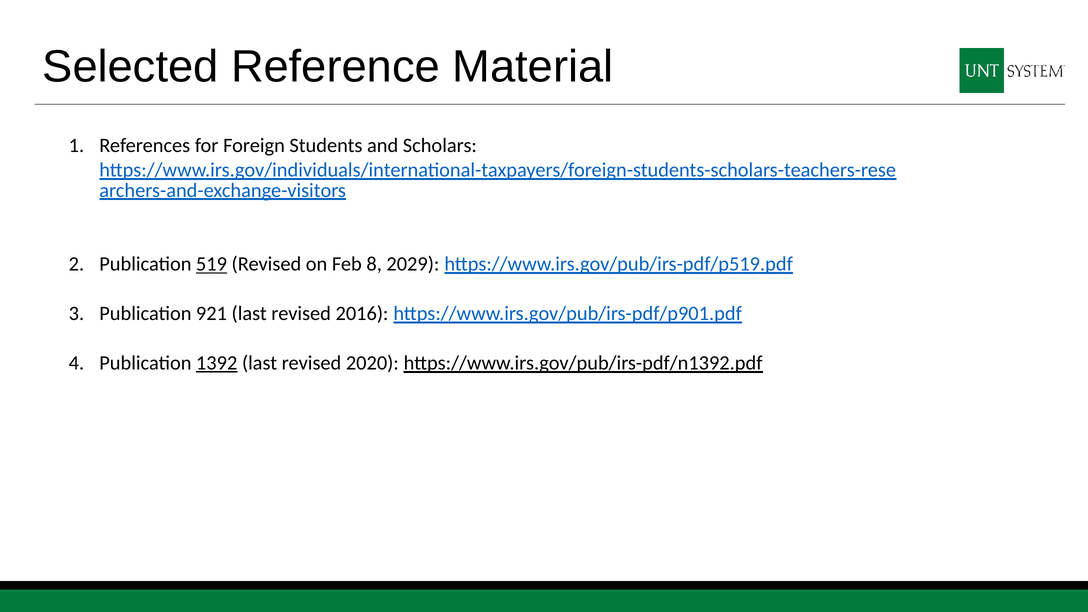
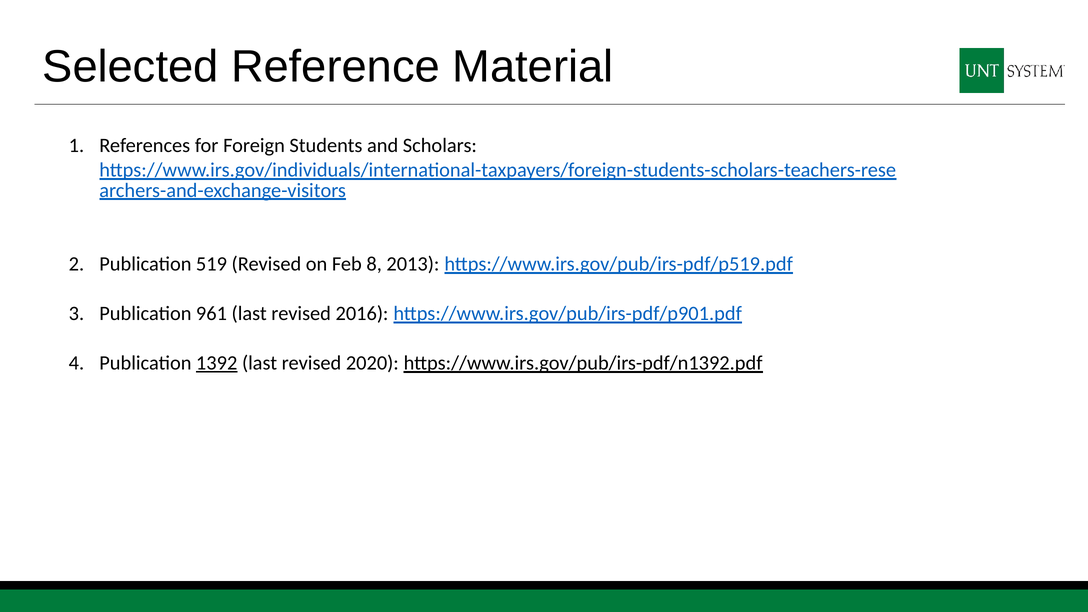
519 underline: present -> none (212, 264)
2029: 2029 -> 2013 (413, 264)
921: 921 -> 961 (212, 314)
